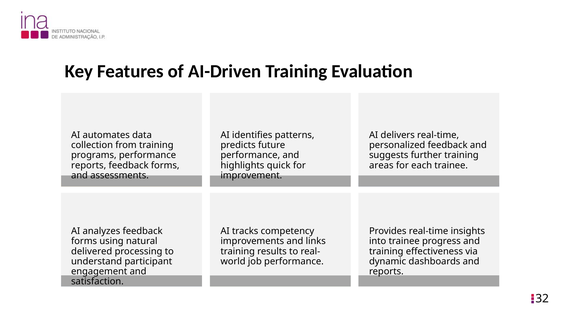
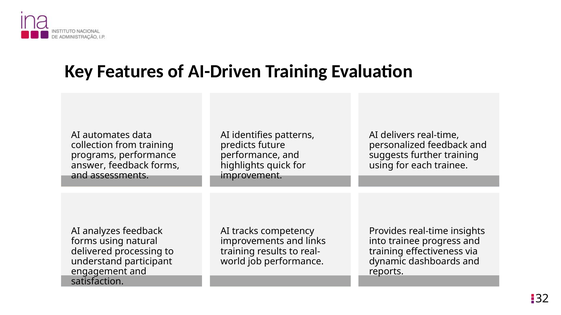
reports: reports -> answer (89, 166)
areas: areas -> using (381, 166)
